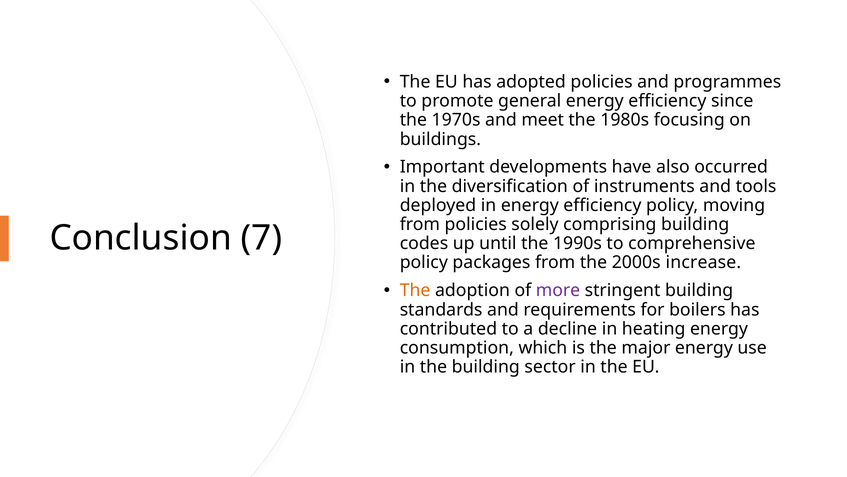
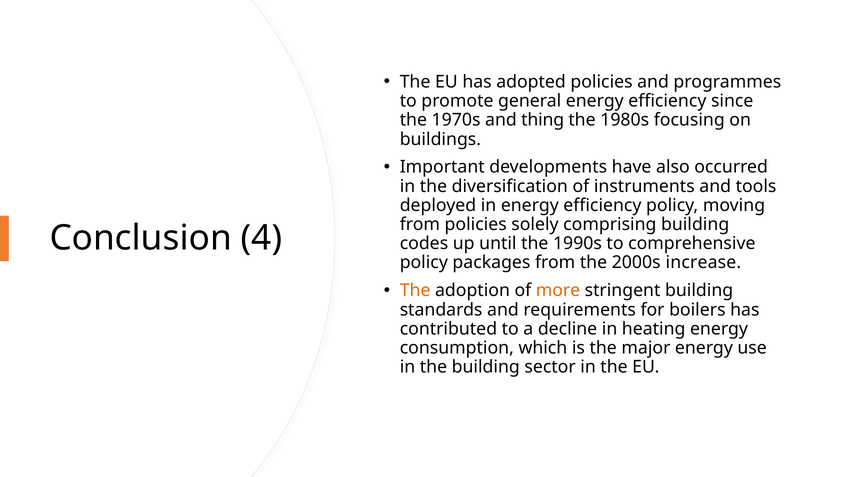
meet: meet -> thing (543, 120)
7: 7 -> 4 (262, 238)
more colour: purple -> orange (558, 290)
